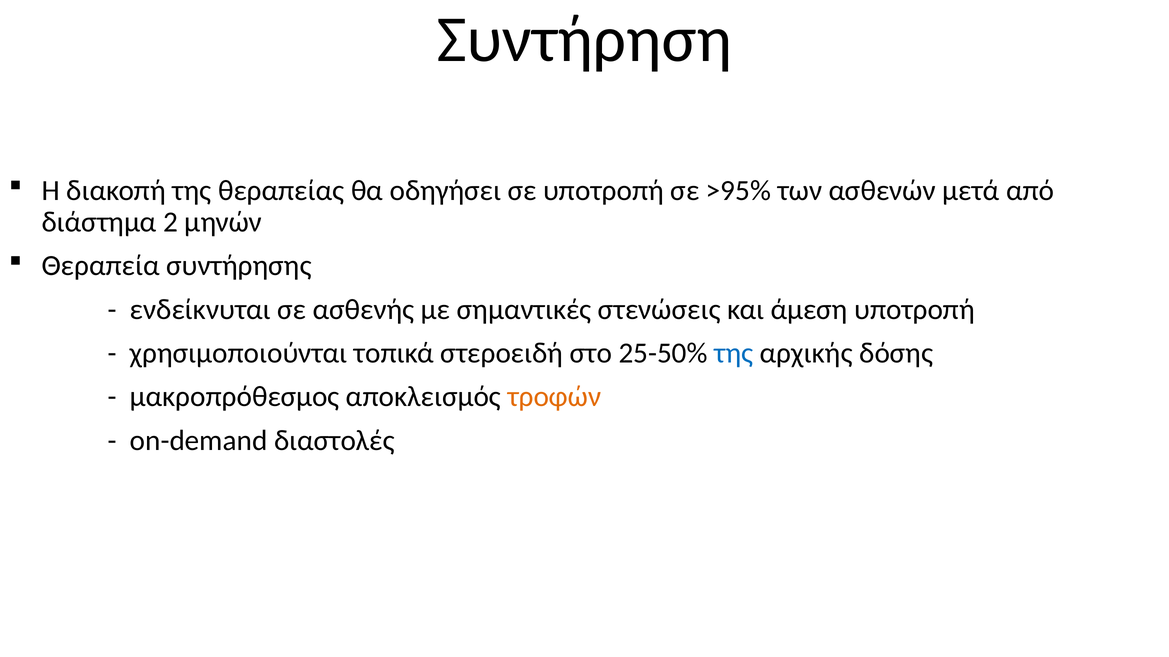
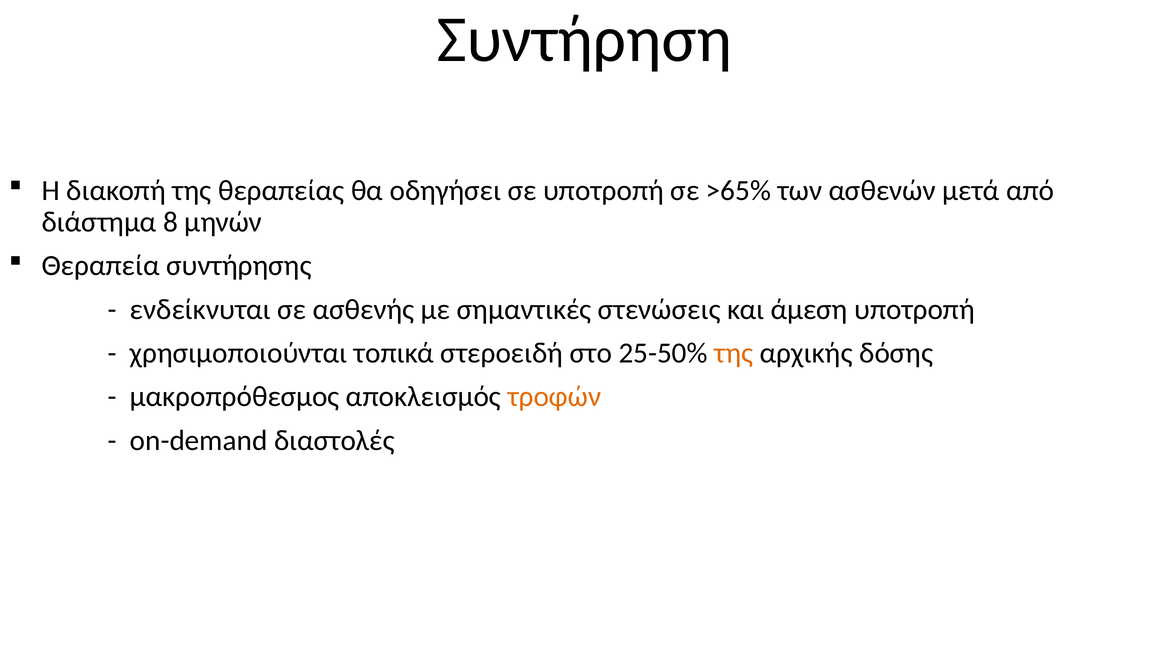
>95%: >95% -> >65% (738, 191)
2: 2 -> 8 (171, 222)
της colour: blue -> orange (734, 353)
